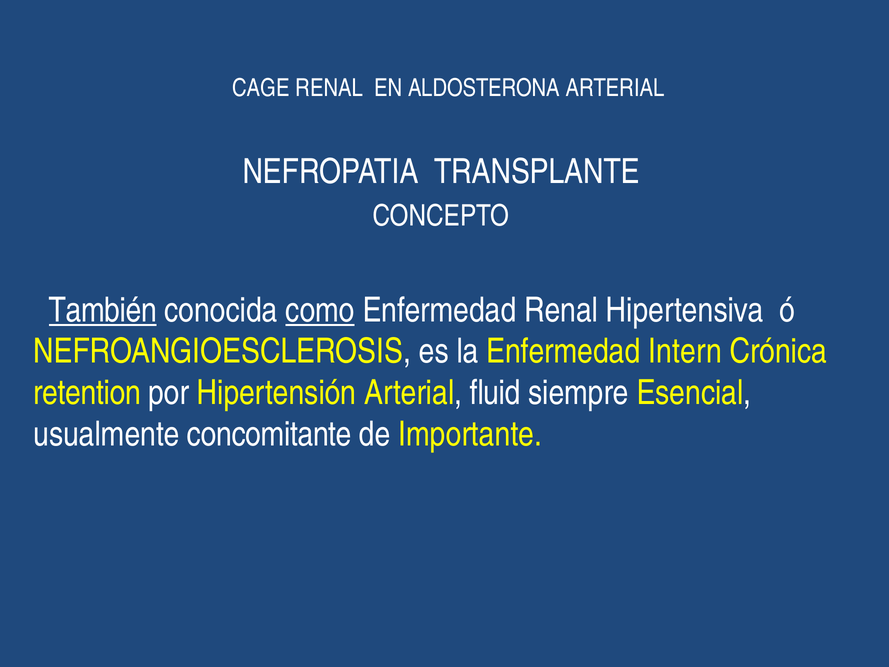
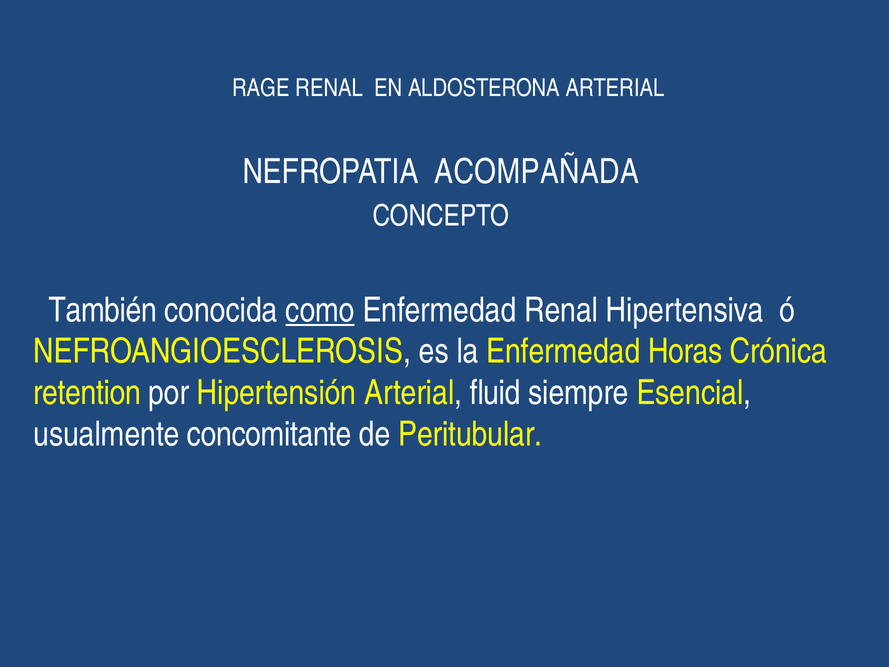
CAGE: CAGE -> RAGE (261, 88)
TRANSPLANTE: TRANSPLANTE -> ACOMPAÑADA (537, 172)
También underline: present -> none (103, 310)
Intern: Intern -> Horas (685, 351)
Importante: Importante -> Peritubular (470, 434)
